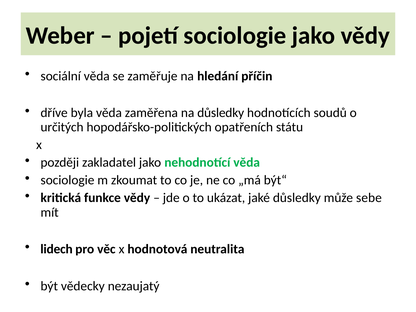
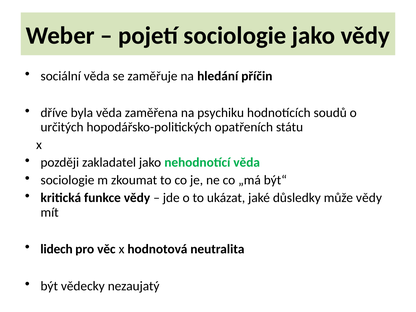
na důsledky: důsledky -> psychiku (221, 113)
může sebe: sebe -> vědy (369, 198)
